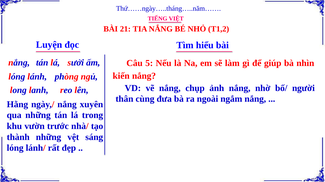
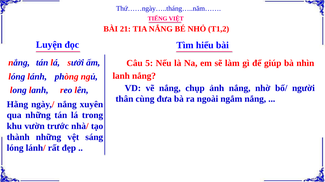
kiến: kiến -> lanh (121, 76)
